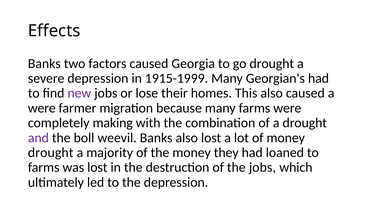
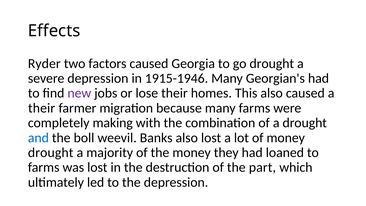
Banks: Banks -> Ryder (44, 64)
1915-1999: 1915-1999 -> 1915-1946 (177, 78)
were: were -> their (42, 108)
and colour: purple -> blue (38, 138)
the jobs: jobs -> part (262, 167)
